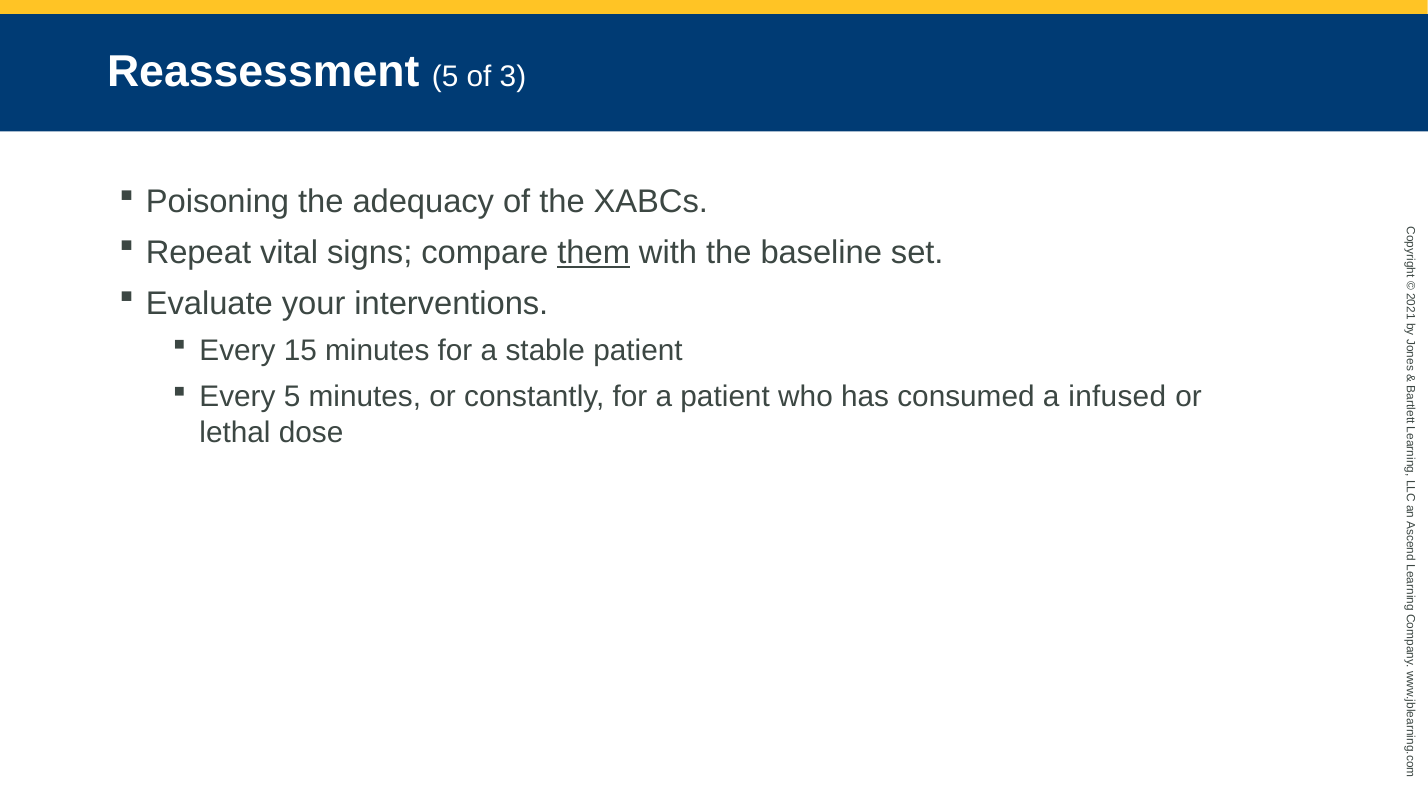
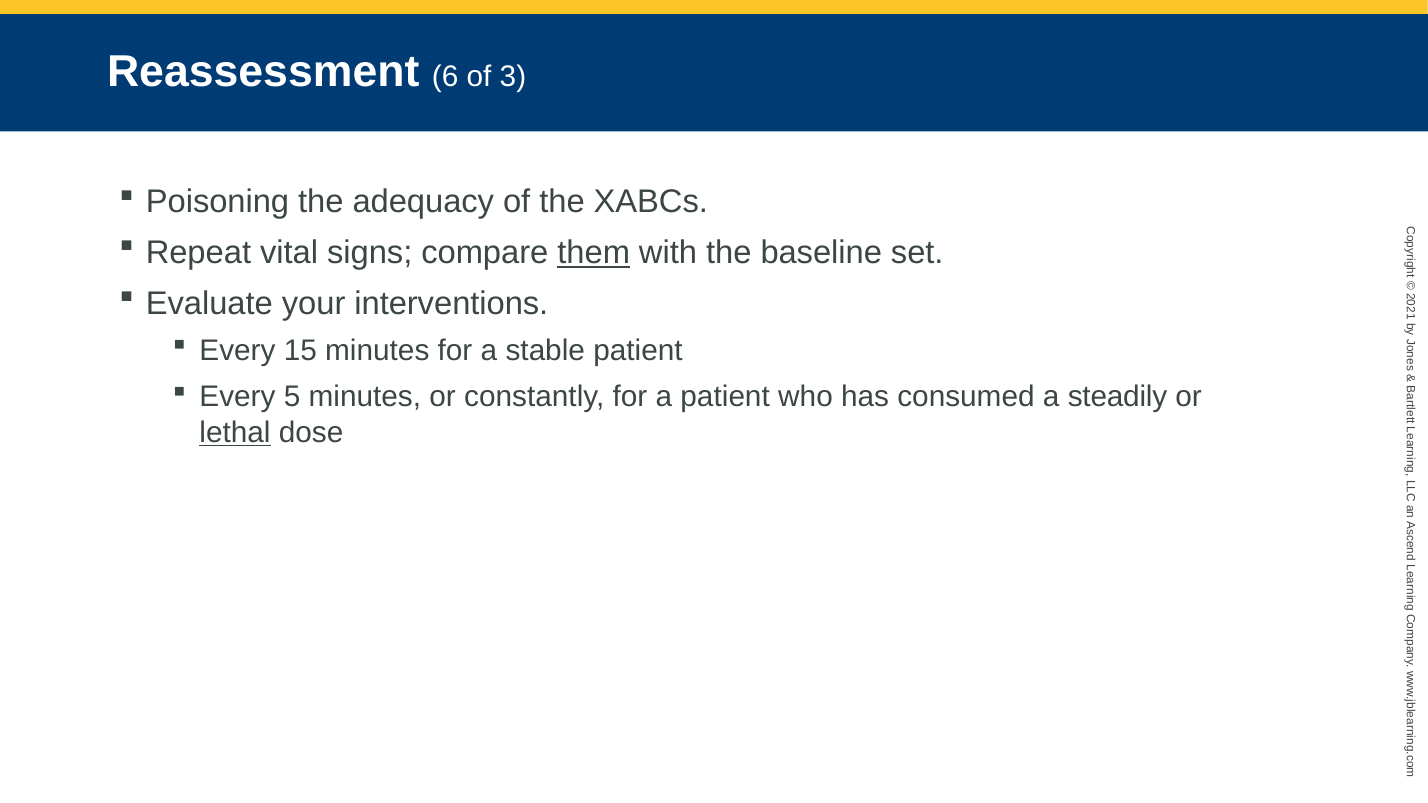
Reassessment 5: 5 -> 6 (445, 77)
infused: infused -> steadily (1118, 397)
lethal underline: none -> present (235, 433)
